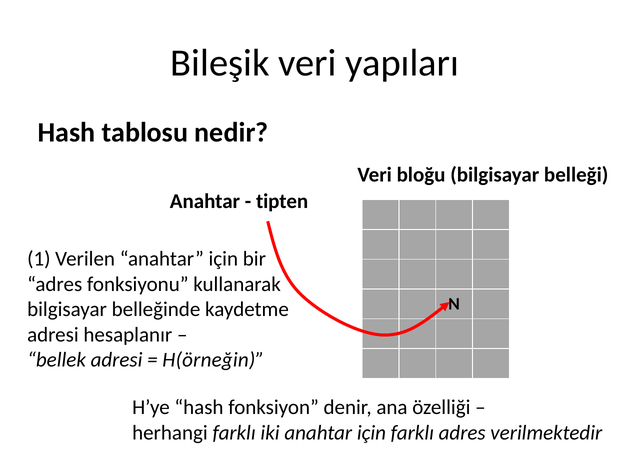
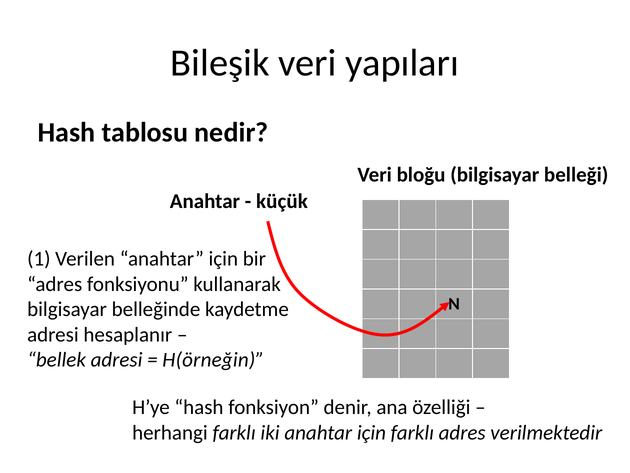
tipten: tipten -> küçük (282, 201)
